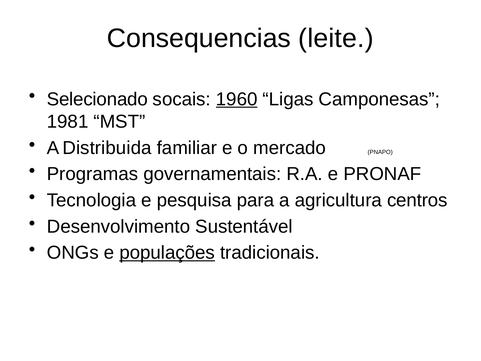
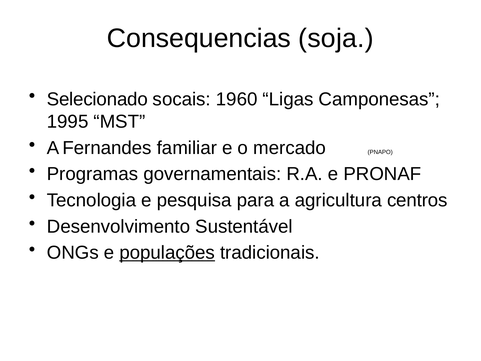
leite: leite -> soja (336, 38)
1960 underline: present -> none (237, 99)
1981: 1981 -> 1995 (68, 122)
Distribuida: Distribuida -> Fernandes (107, 148)
